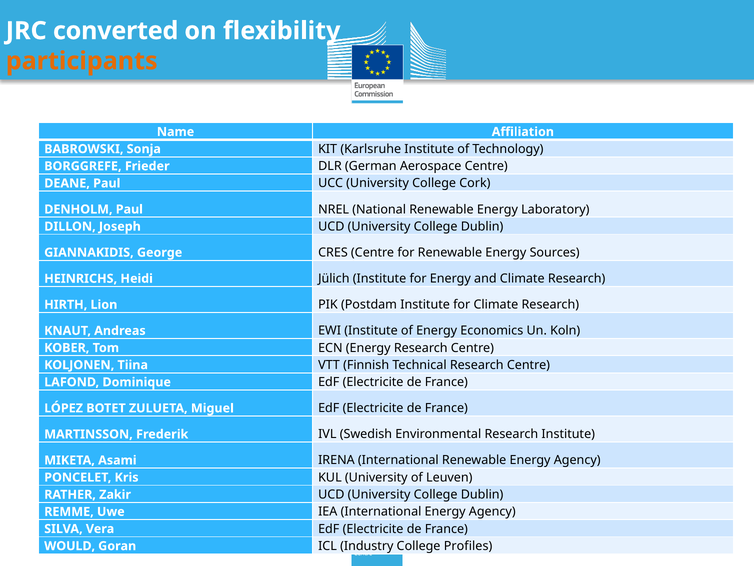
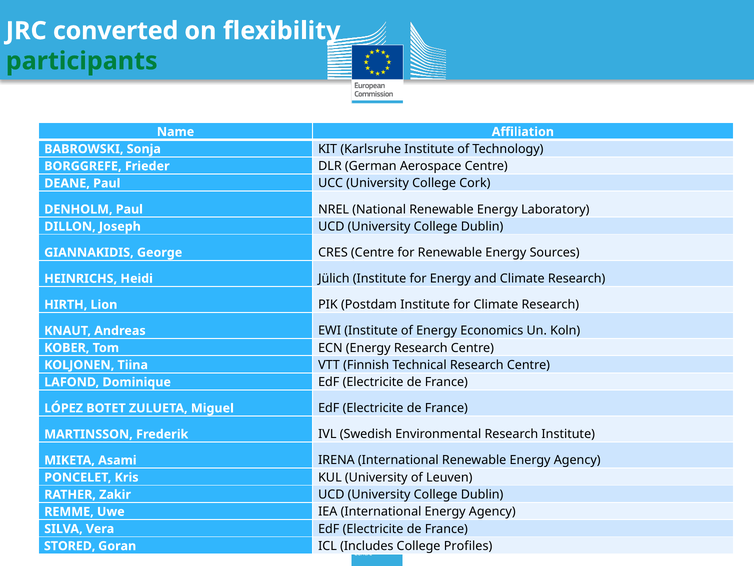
participants colour: orange -> green (82, 61)
WOULD: WOULD -> STORED (70, 546)
Industry: Industry -> Includes (367, 546)
